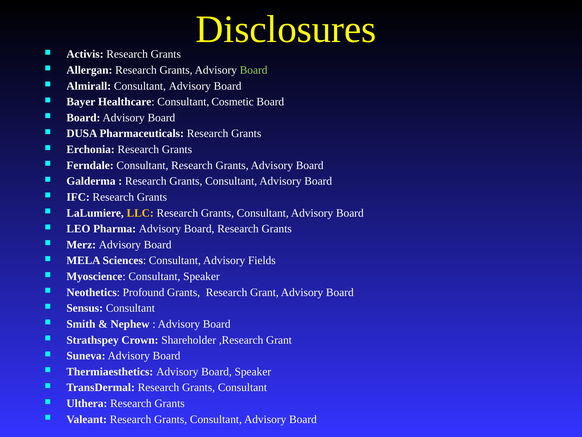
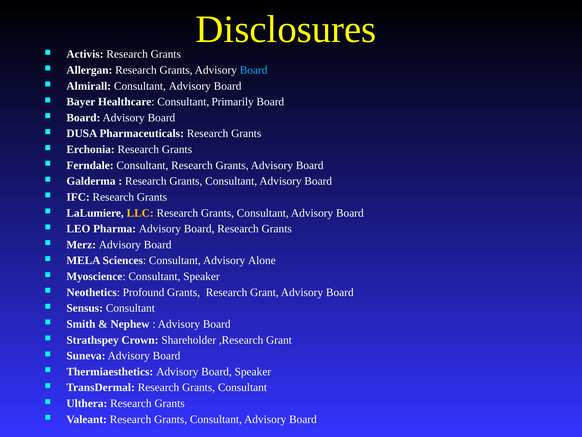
Board colour: light green -> light blue (254, 70)
Cosmetic: Cosmetic -> Primarily (233, 102)
Fields: Fields -> Alone (262, 260)
